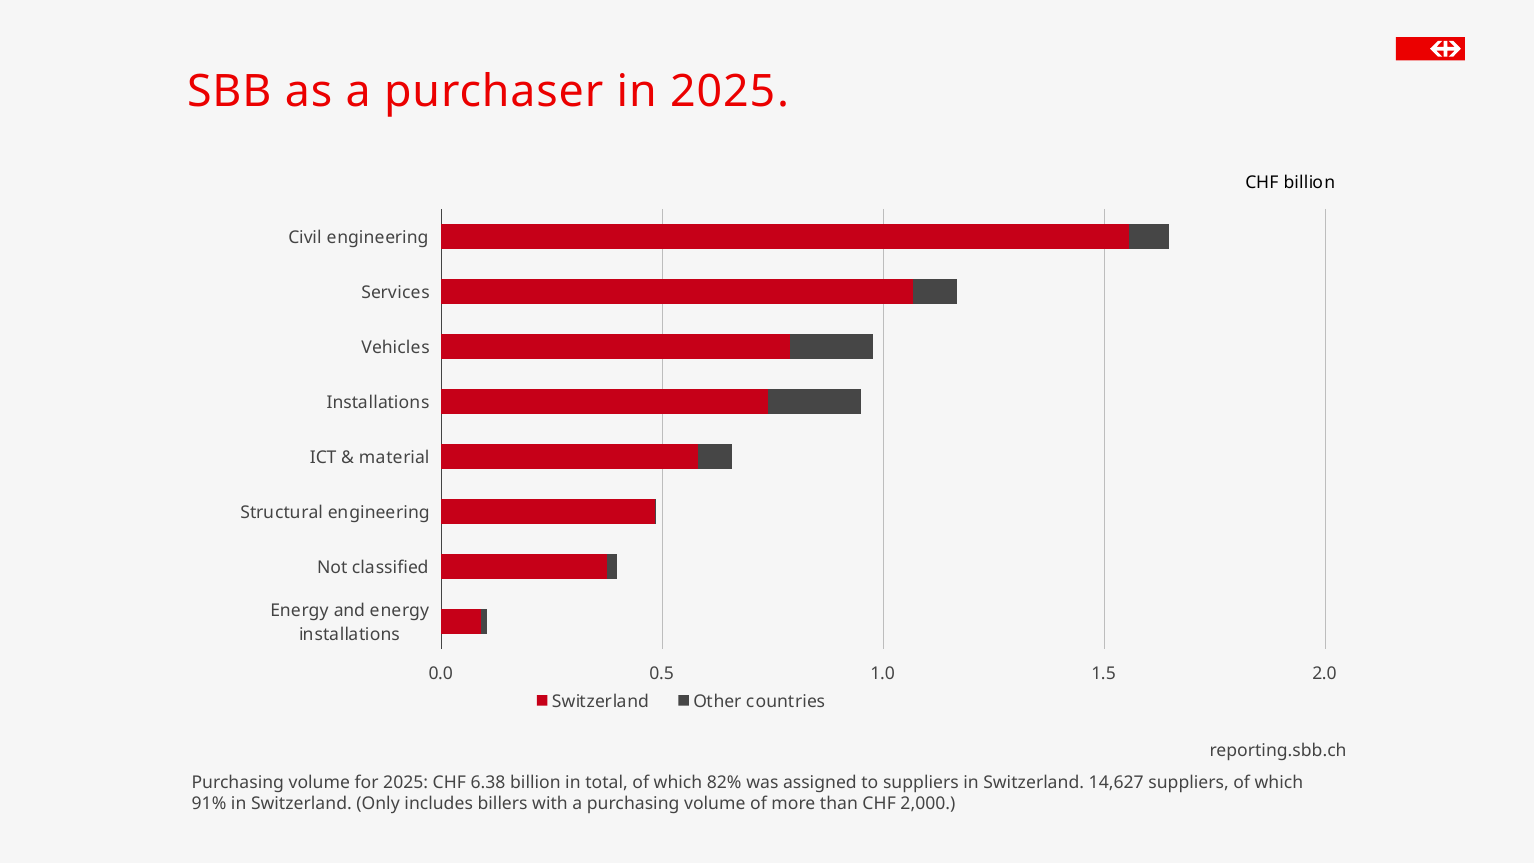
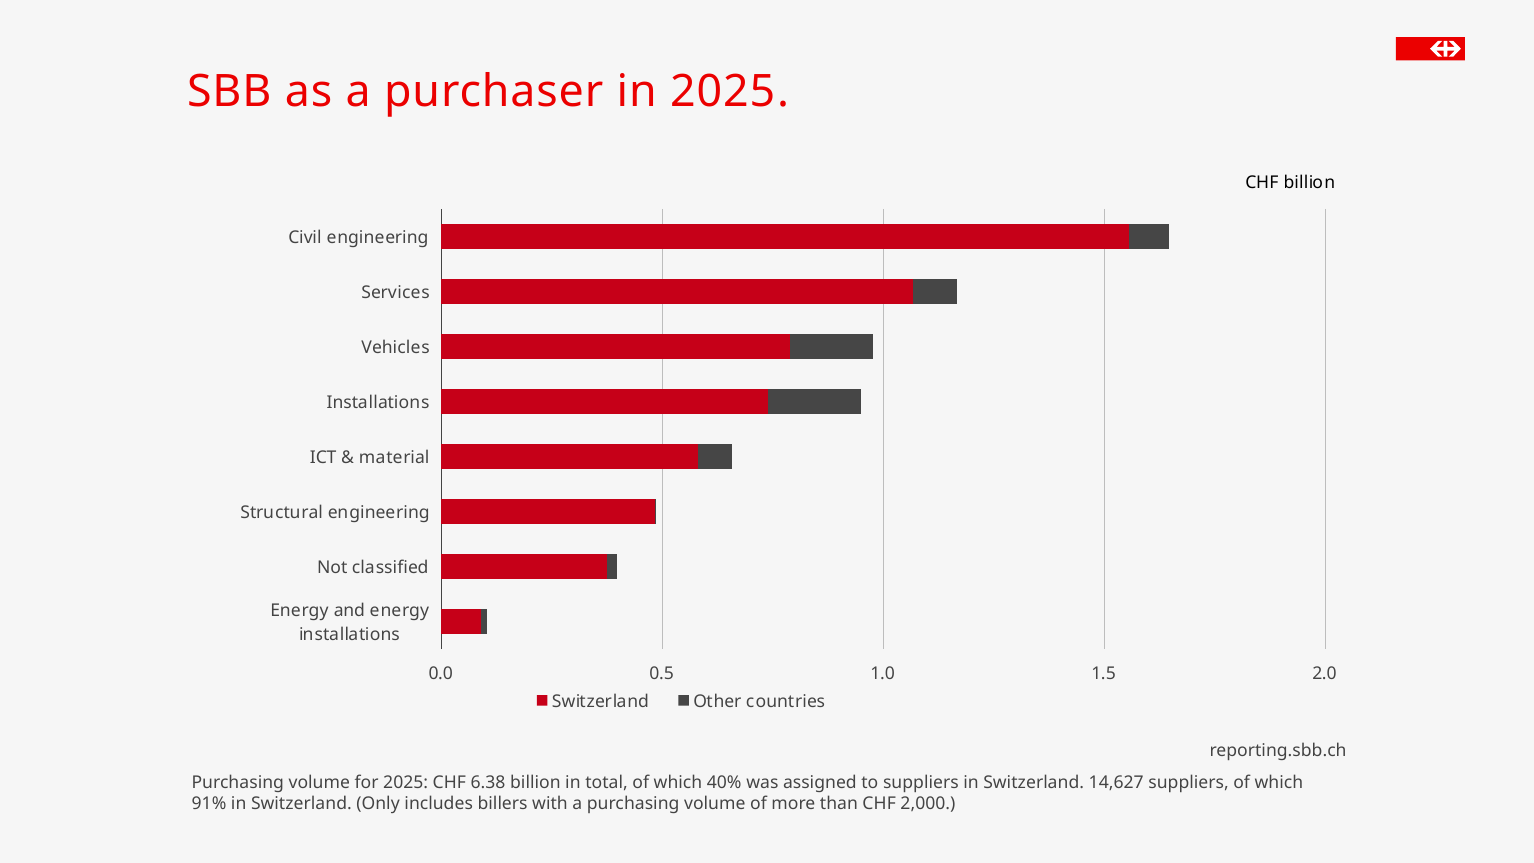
82%: 82% -> 40% (724, 783)
